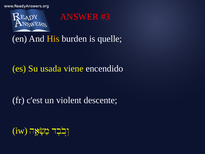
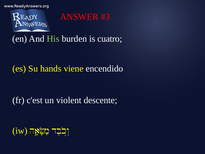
His colour: yellow -> light green (53, 39)
quelle: quelle -> cuatro (110, 39)
usada: usada -> hands (51, 68)
